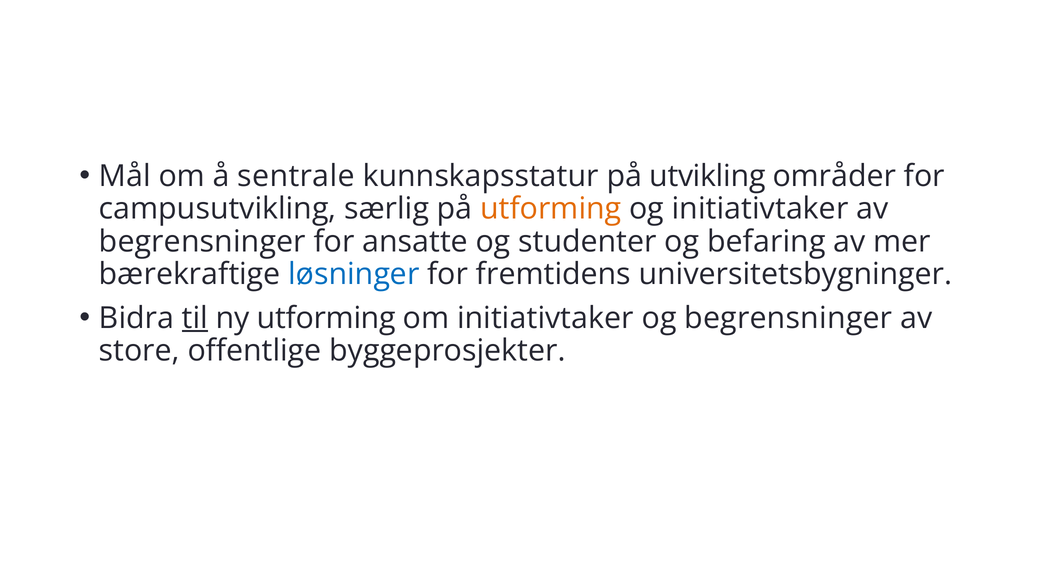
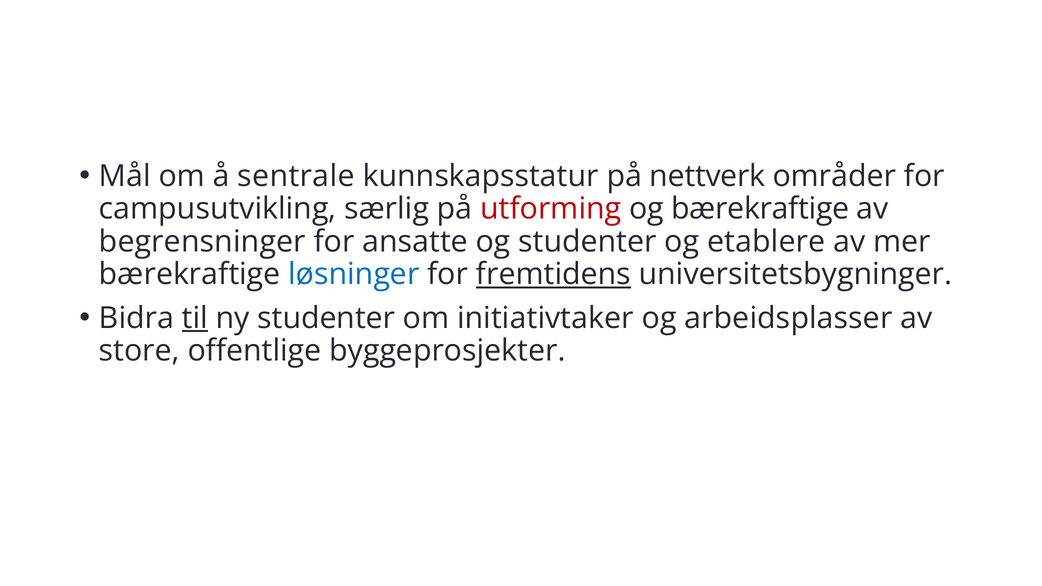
utvikling: utvikling -> nettverk (707, 176)
utforming colour: orange -> red (551, 209)
og initiativtaker: initiativtaker -> bærekraftige (760, 209)
befaring: befaring -> etablere (766, 242)
fremtidens underline: none -> present (553, 274)
ny utforming: utforming -> studenter (326, 318)
og begrensninger: begrensninger -> arbeidsplasser (788, 318)
